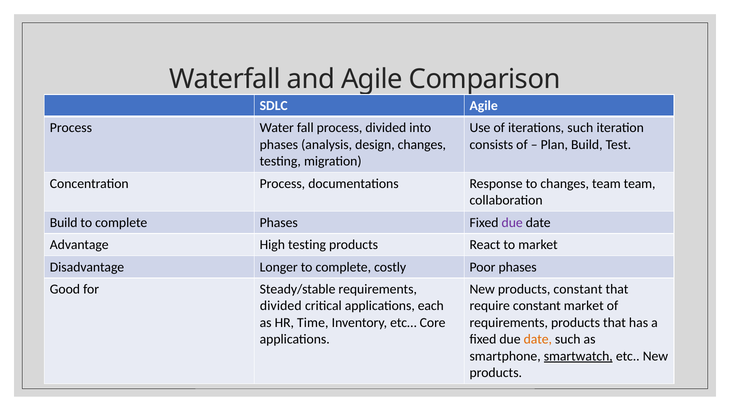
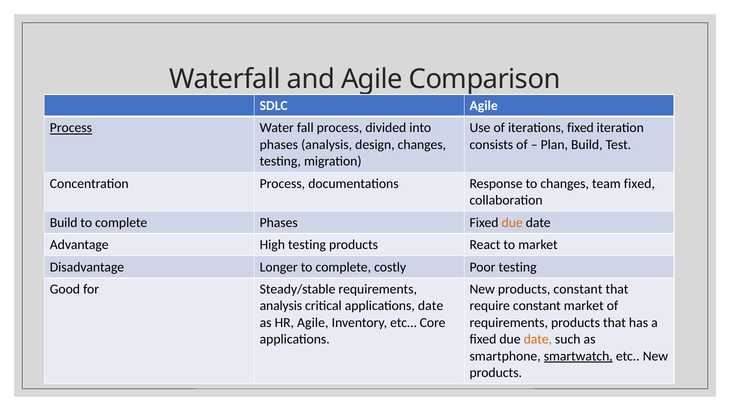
Process underline: none -> present (71, 128)
iterations such: such -> fixed (580, 128)
team team: team -> fixed (639, 183)
due colour: purple -> orange (512, 222)
Poor phases: phases -> testing (518, 267)
divided: divided -> analysis (281, 306)
applications each: each -> date (431, 306)
HR Time: Time -> Agile (313, 322)
